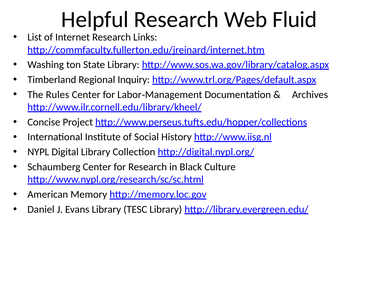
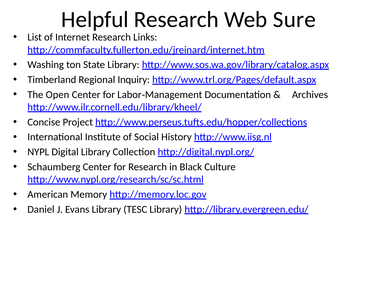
Fluid: Fluid -> Sure (294, 20)
Rules: Rules -> Open (57, 95)
